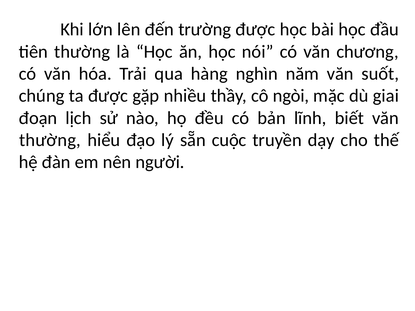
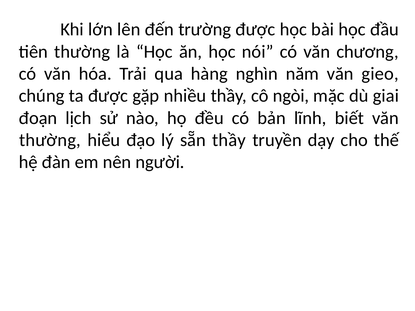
suốt: suốt -> gieo (380, 74)
sẵn cuộc: cuộc -> thầy (229, 140)
